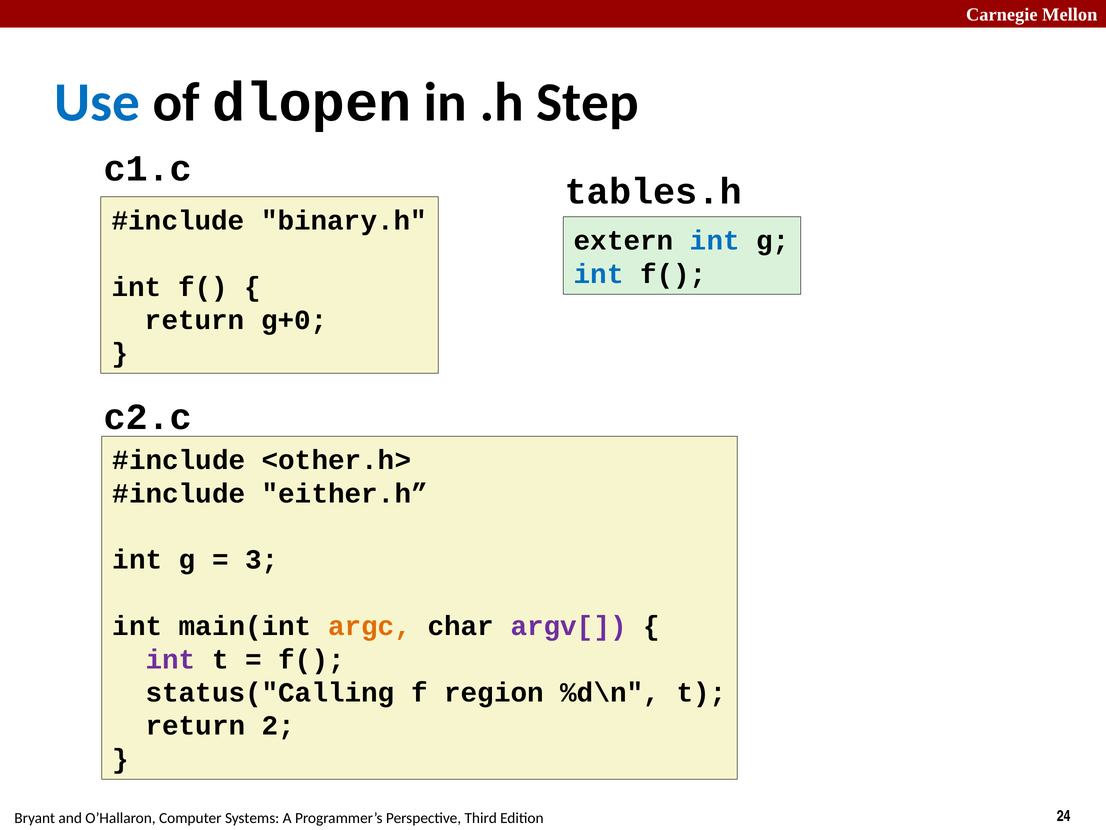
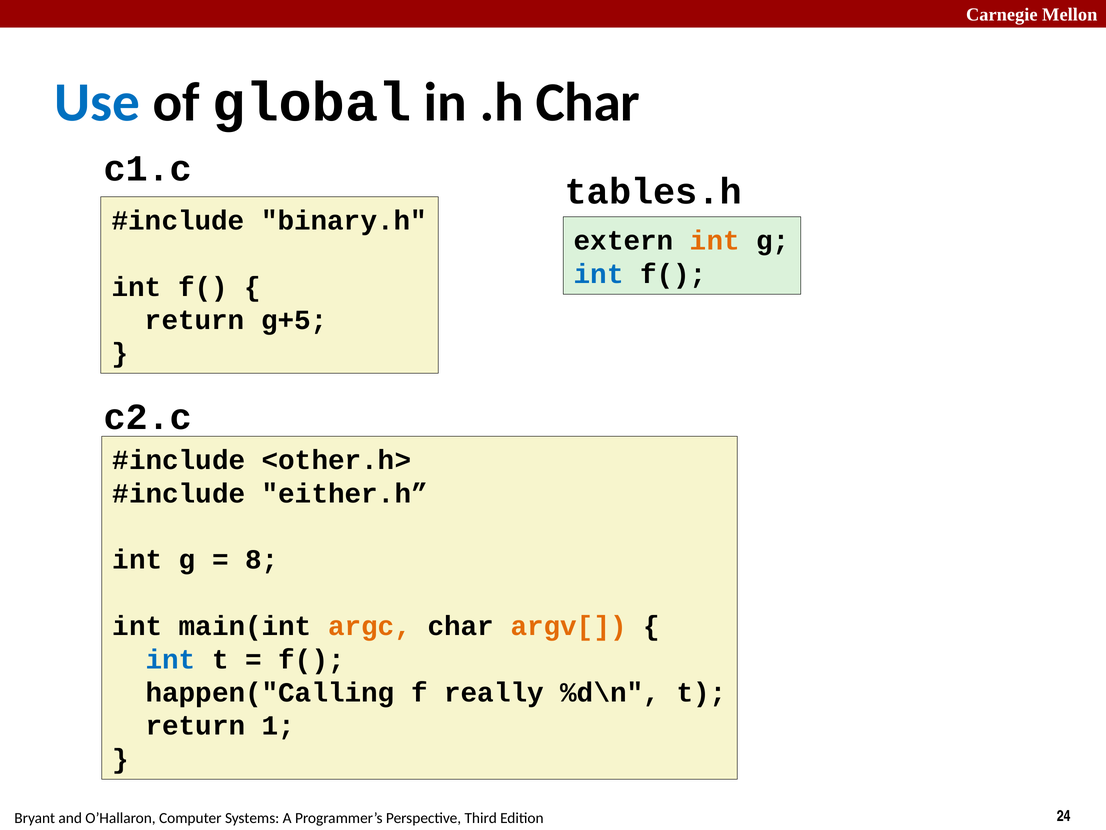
dlopen: dlopen -> global (312, 103)
.h Step: Step -> Char (588, 103)
int colour: blue -> orange (715, 241)
g+0: g+0 -> g+5 (294, 320)
3: 3 -> 8 (262, 560)
argv[ colour: purple -> orange (569, 626)
int colour: purple -> blue (171, 659)
status("Calling: status("Calling -> happen("Calling (270, 692)
region: region -> really (494, 692)
2: 2 -> 1 (278, 725)
